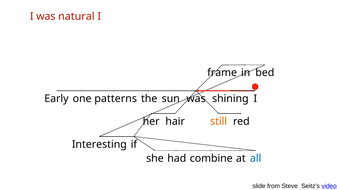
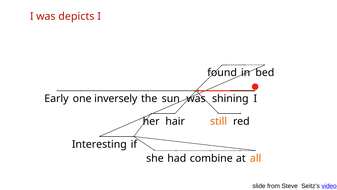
natural: natural -> depicts (76, 16)
frame: frame -> found (222, 73)
patterns: patterns -> inversely (116, 98)
all colour: blue -> orange (256, 158)
